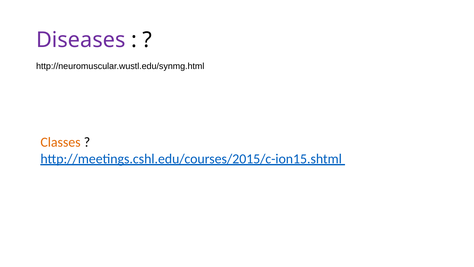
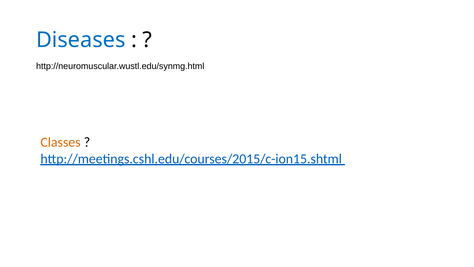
Diseases colour: purple -> blue (81, 40)
